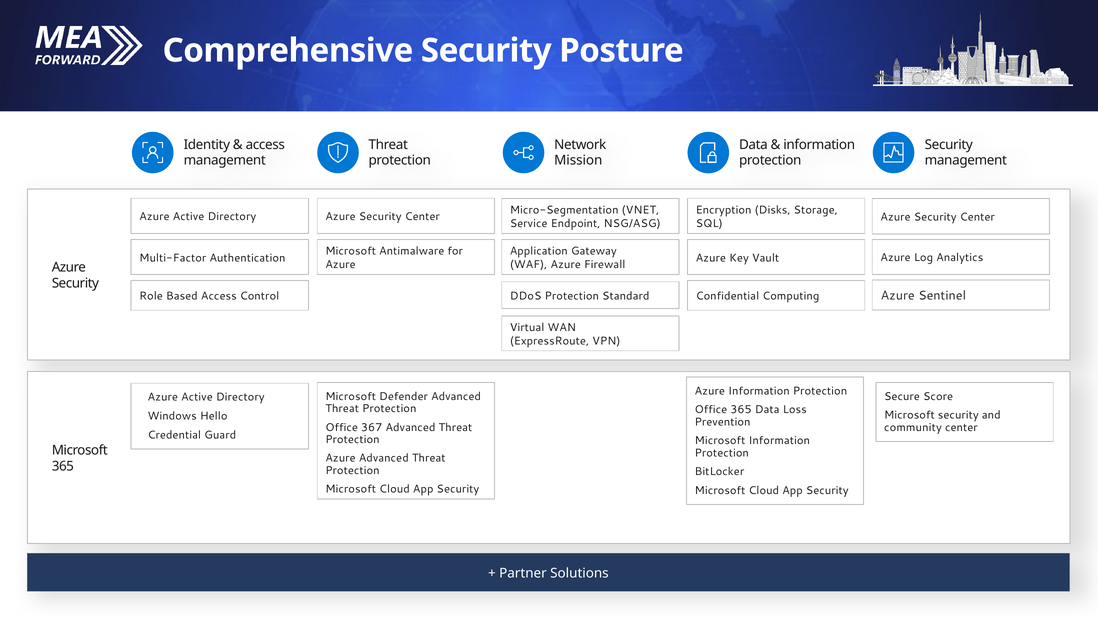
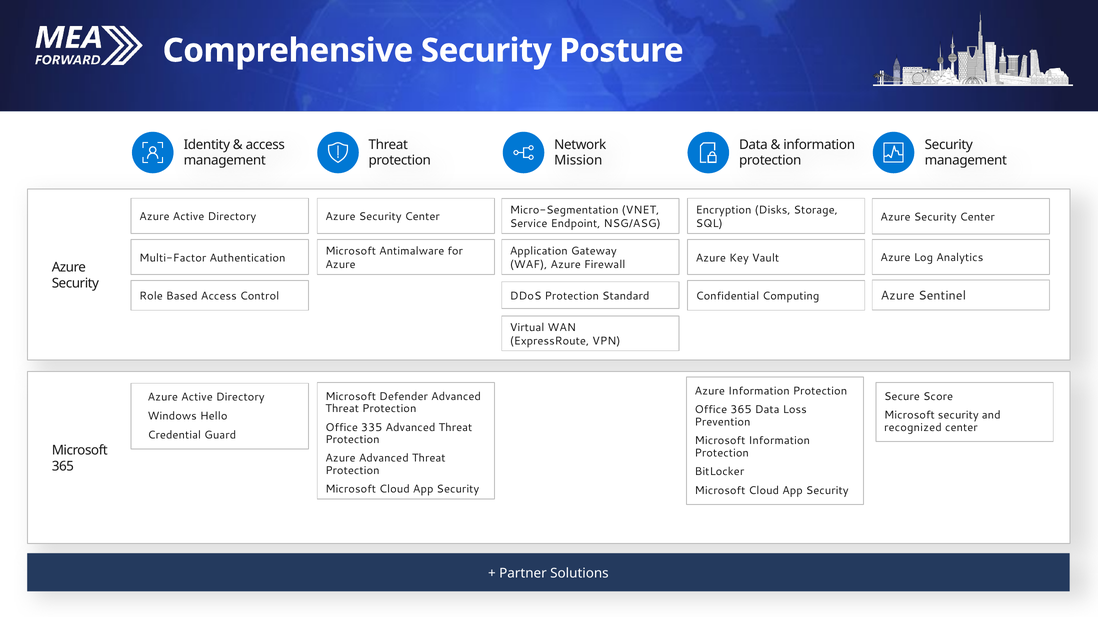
367: 367 -> 335 (372, 428)
community: community -> recognized (913, 428)
